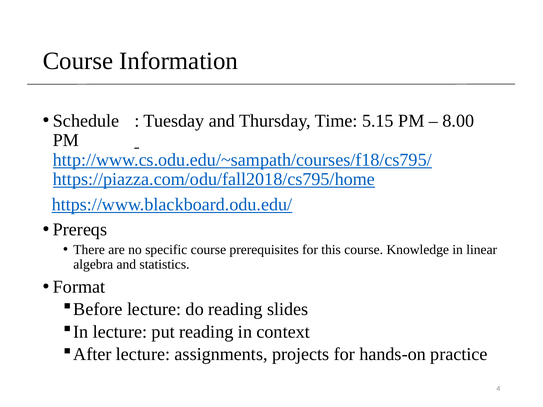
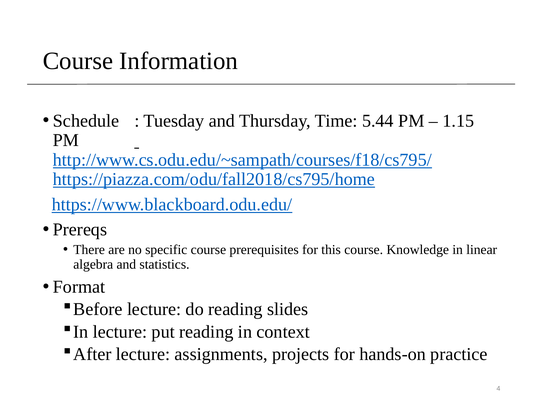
5.15: 5.15 -> 5.44 (378, 121)
8.00: 8.00 -> 1.15 (458, 121)
